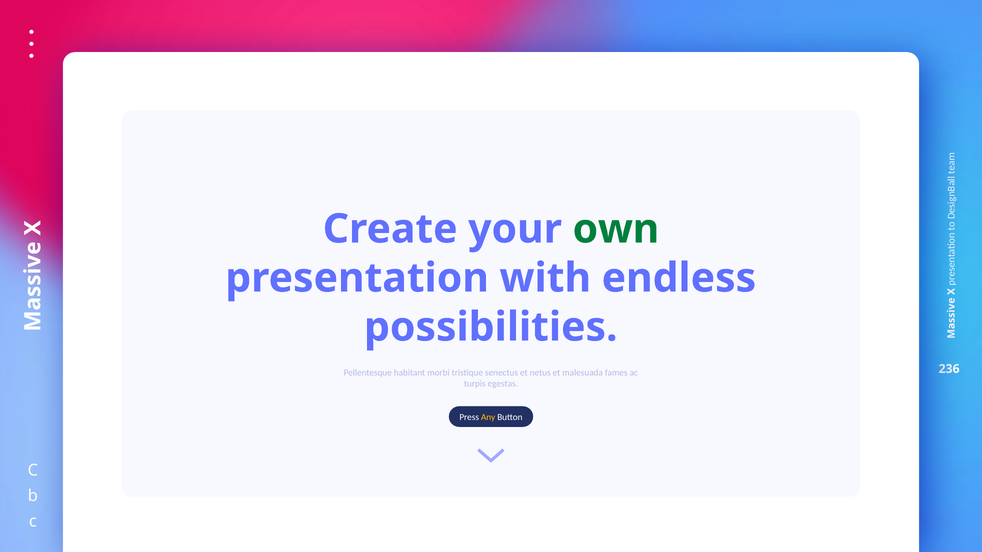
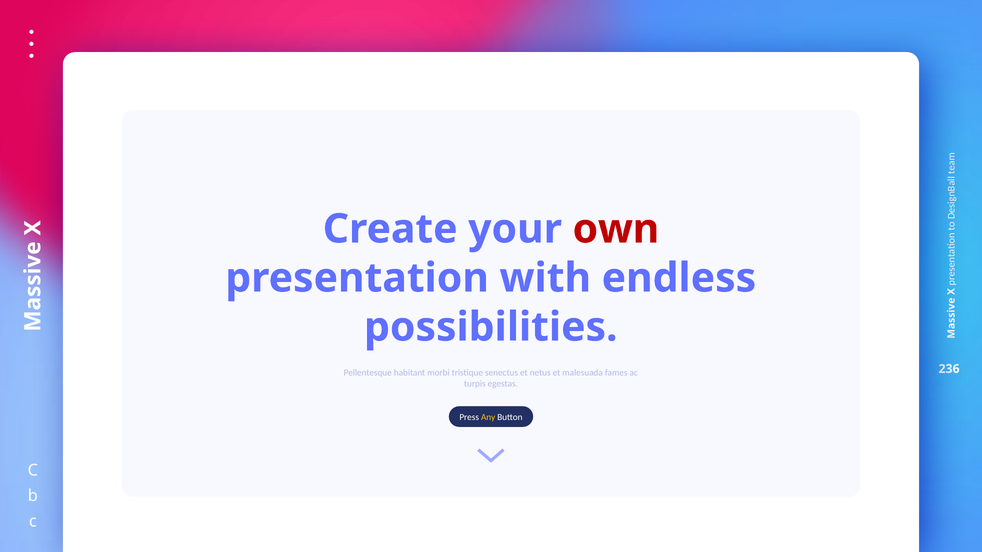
own colour: green -> red (616, 229)
